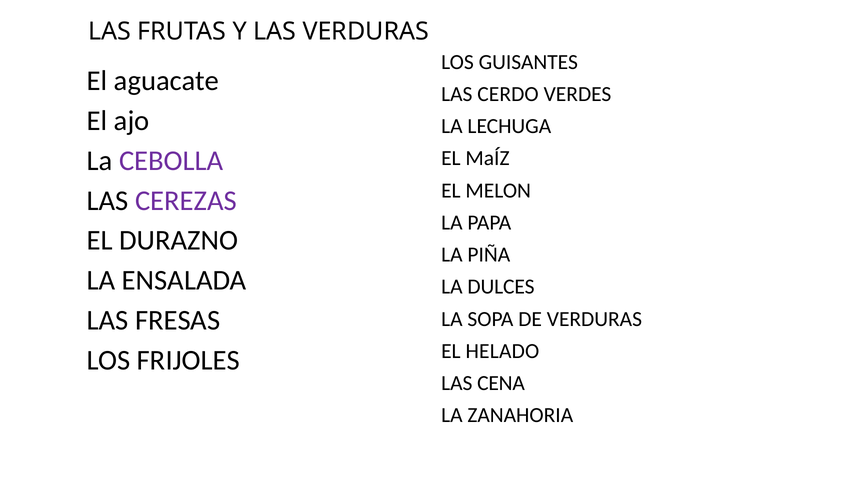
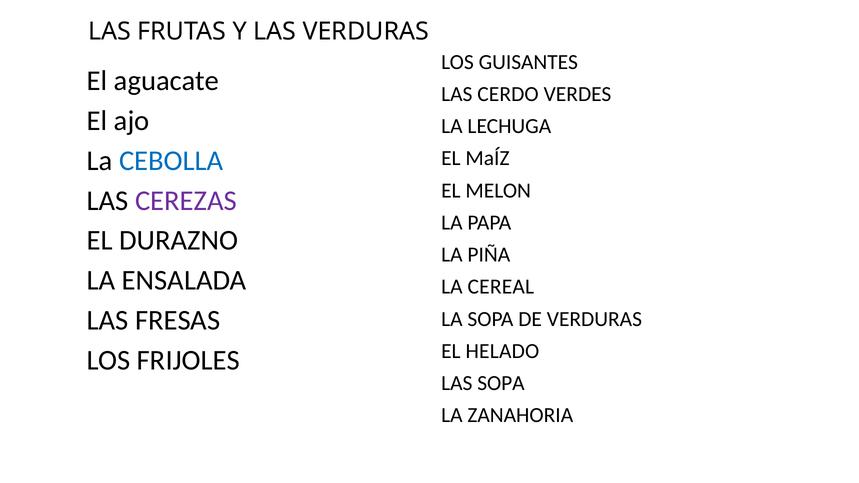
CEBOLLA colour: purple -> blue (171, 161)
DULCES: DULCES -> CEREAL (501, 287)
LAS CENA: CENA -> SOPA (501, 383)
